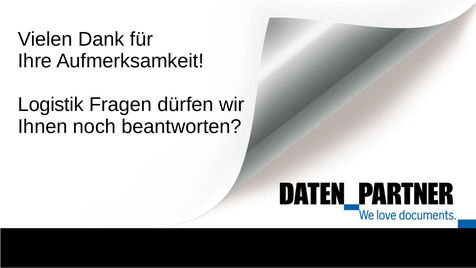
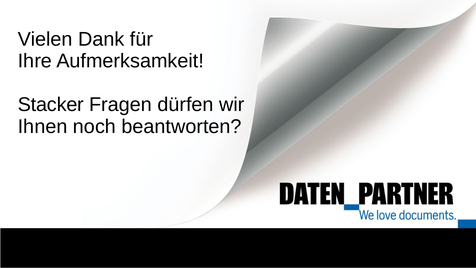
Logistik: Logistik -> Stacker (51, 105)
